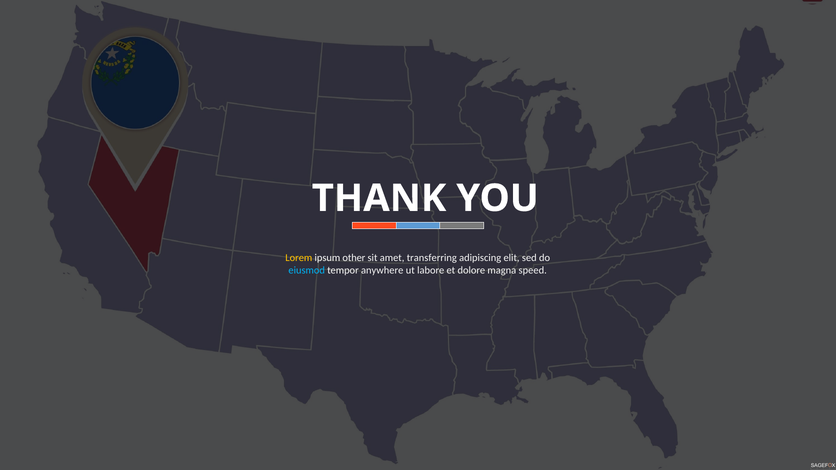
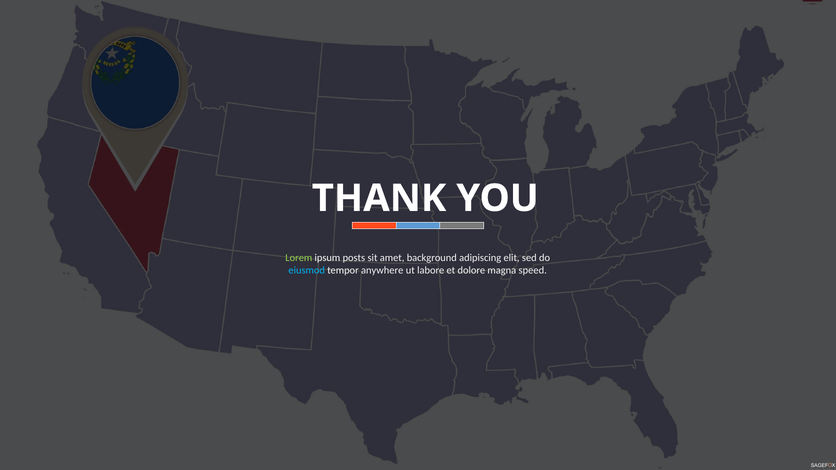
Lorem colour: yellow -> light green (299, 258)
other: other -> posts (354, 258)
transferring: transferring -> background (432, 258)
